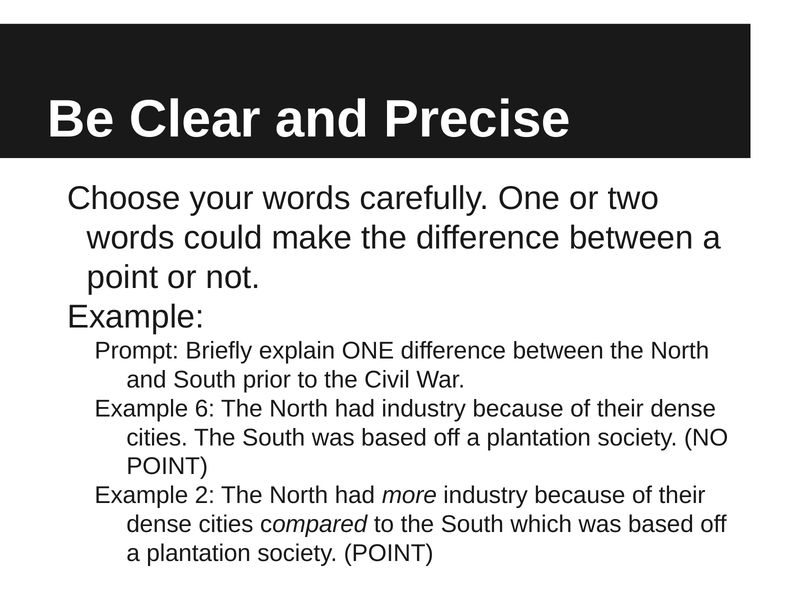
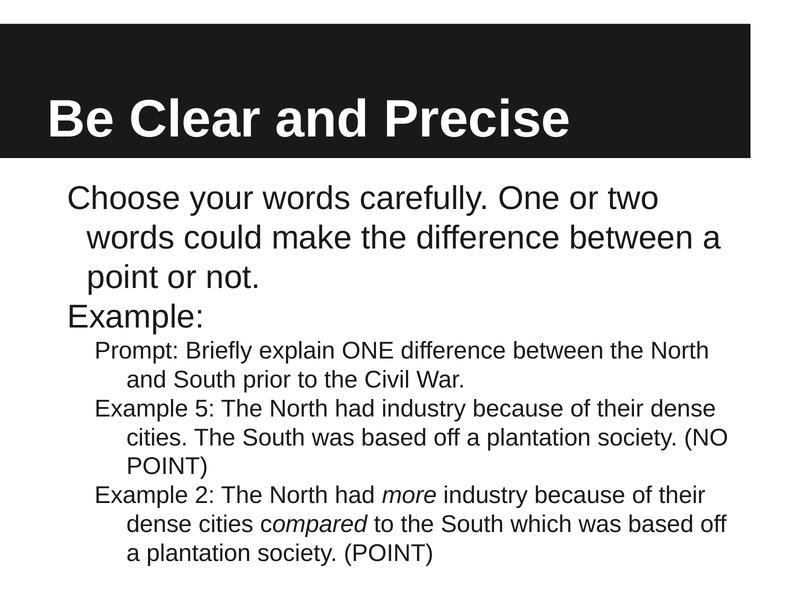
6: 6 -> 5 (205, 408)
